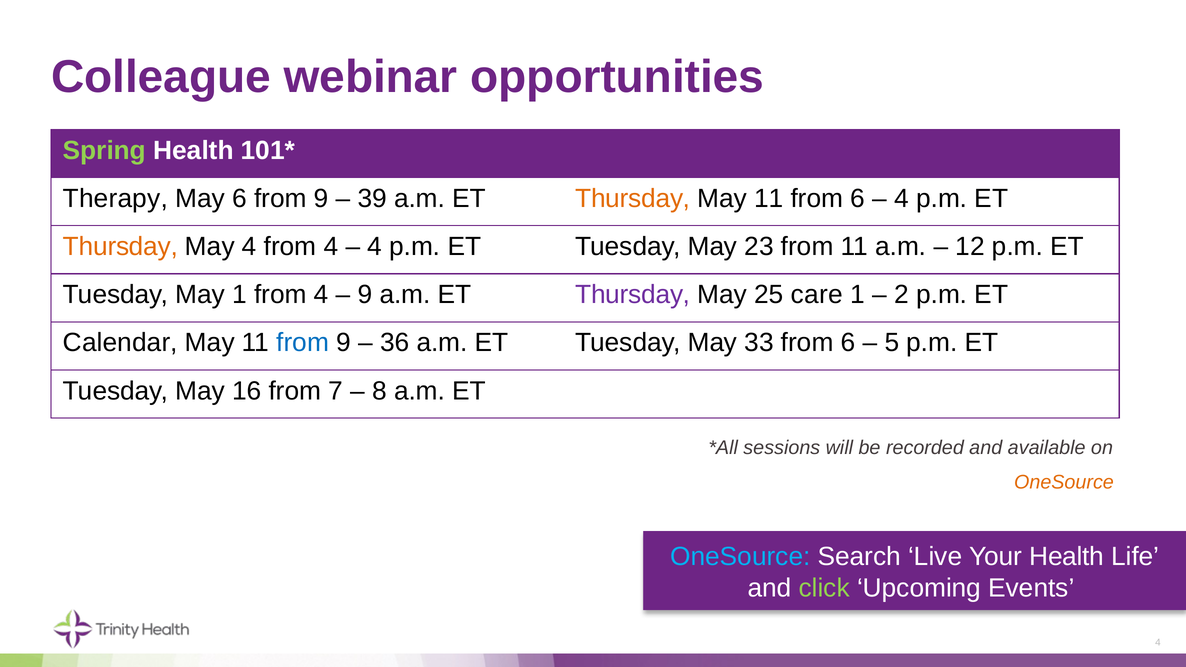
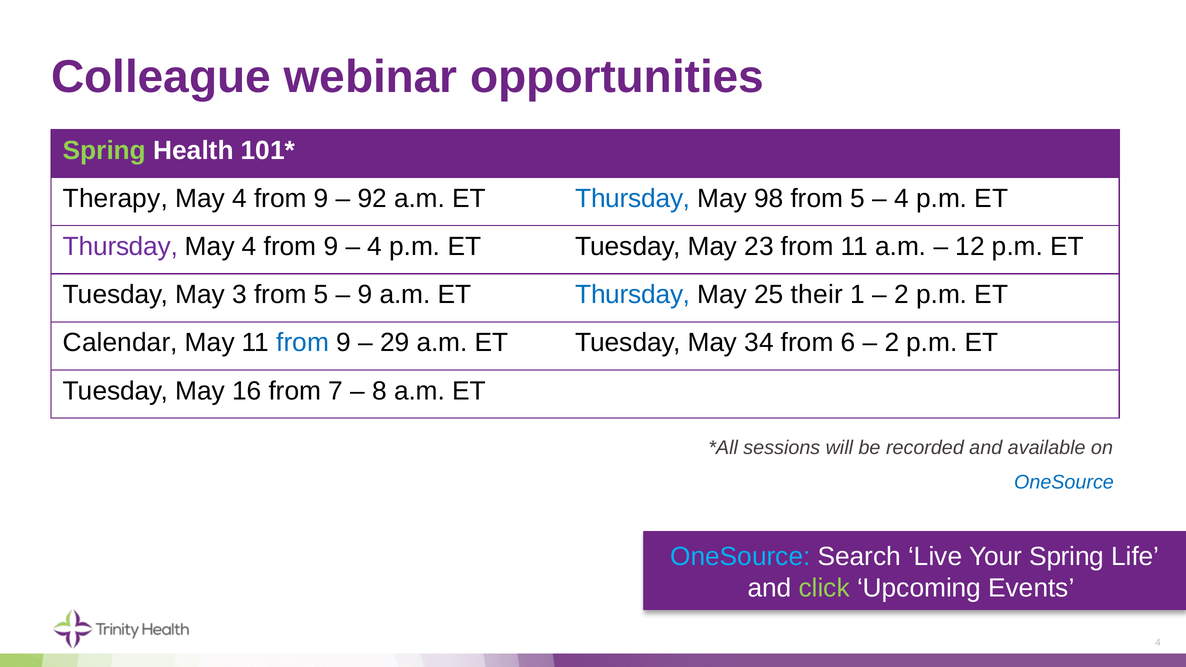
6: 6 -> 4 (239, 199)
39: 39 -> 92 (372, 199)
Thursday colour: orange -> blue (633, 199)
11: 11 -> 98 (769, 199)
6: 6 -> 5 (858, 199)
Thursday colour: orange -> purple (120, 247)
4: 4 -> 9 (331, 247)
May 1: 1 -> 3 (239, 295)
4: 4 -> 5 (321, 295)
Thursday colour: purple -> blue (633, 295)
care: care -> their (817, 295)
36: 36 -> 29 (395, 343)
33: 33 -> 34 (759, 343)
5: 5 -> 2 (892, 343)
OneSource colour: orange -> blue (1064, 483)
Your Health: Health -> Spring (1067, 557)
